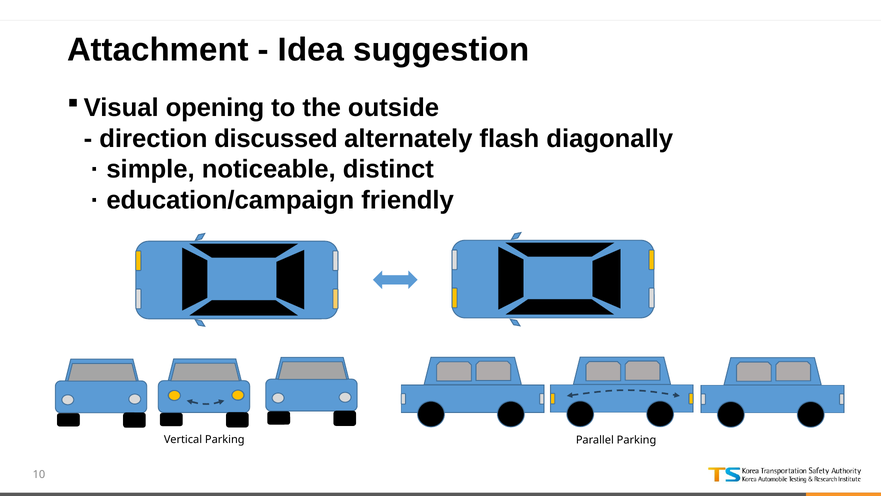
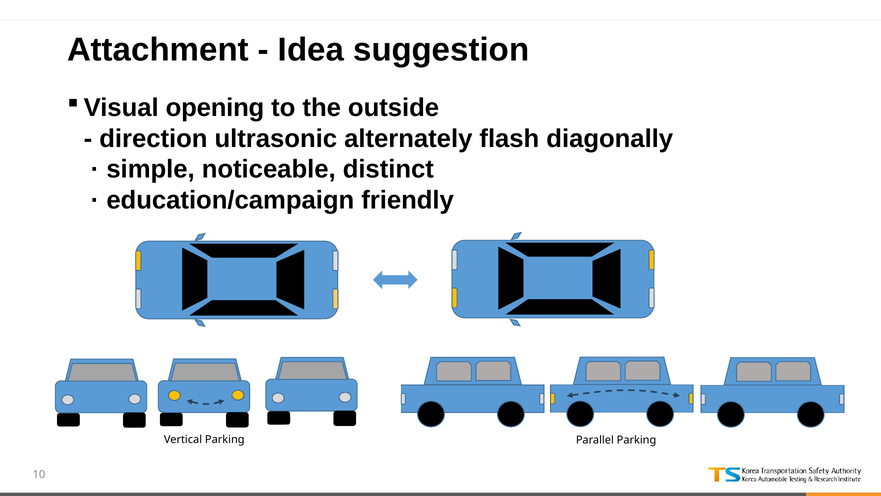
discussed: discussed -> ultrasonic (276, 139)
